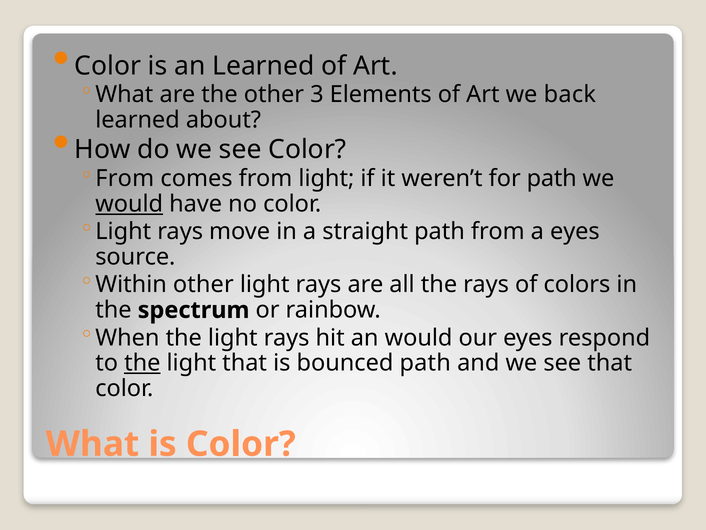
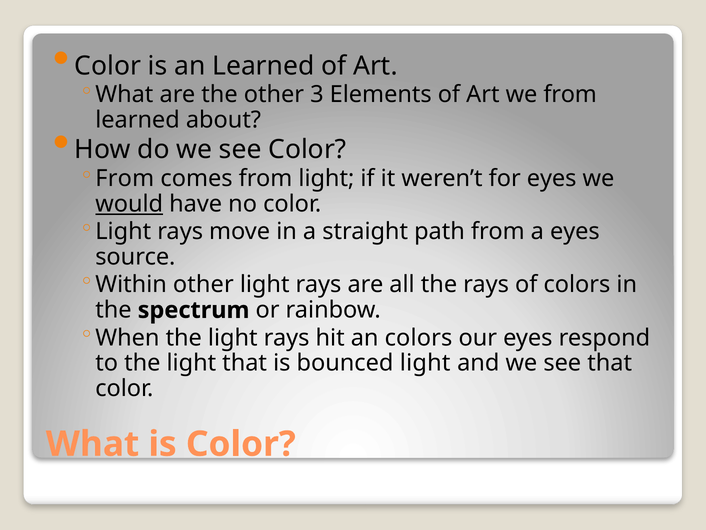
we back: back -> from (570, 95)
for path: path -> eyes (552, 178)
an would: would -> colors (418, 337)
the underline: present -> none (142, 363)
bounced path: path -> light (425, 363)
